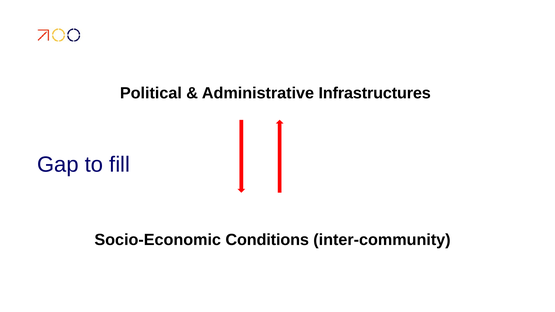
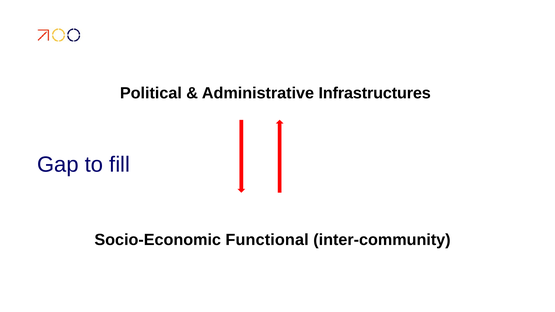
Conditions: Conditions -> Functional (267, 240)
